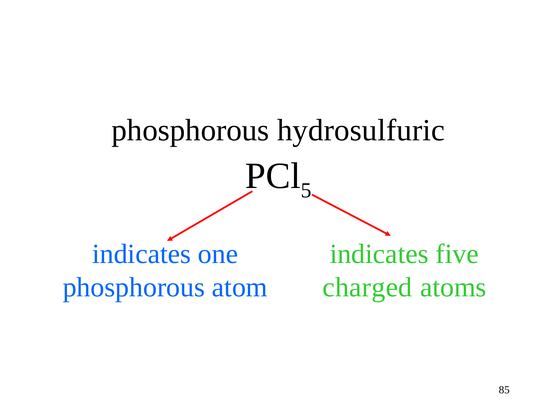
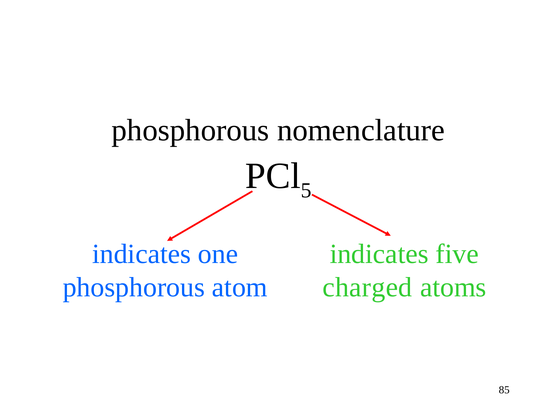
hydrosulfuric: hydrosulfuric -> nomenclature (361, 130)
